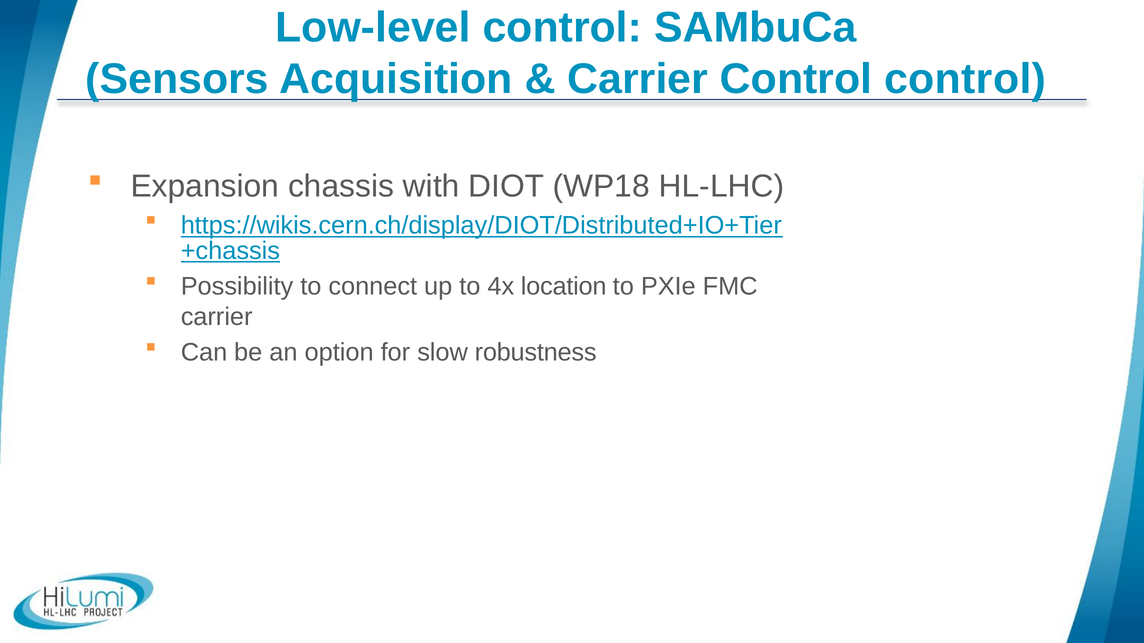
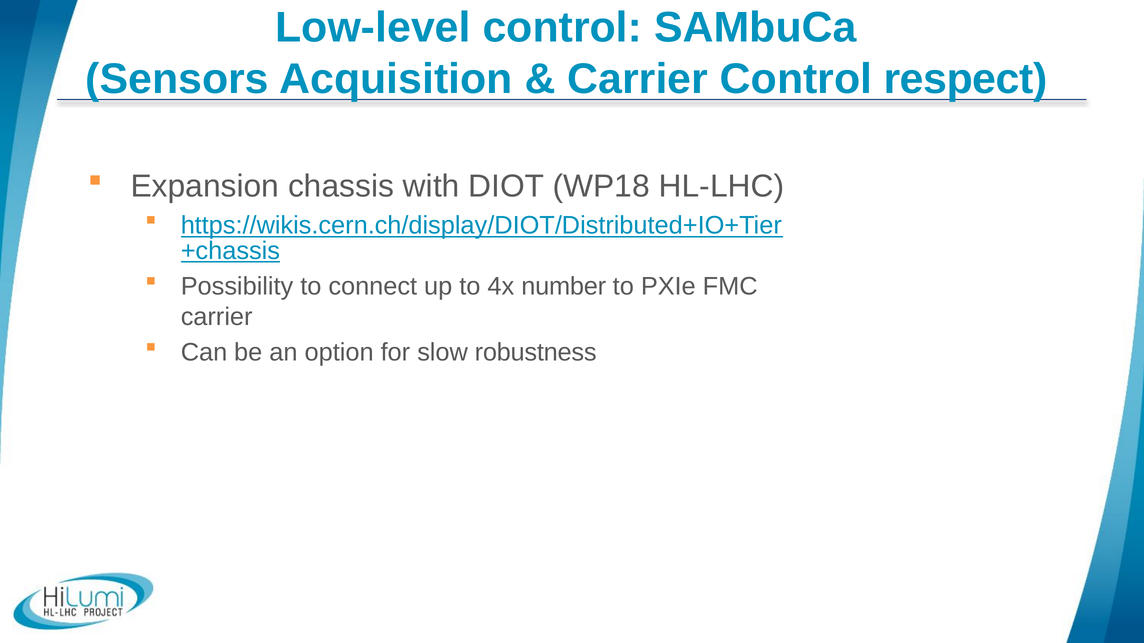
Control control: control -> respect (965, 79)
location: location -> number (564, 286)
